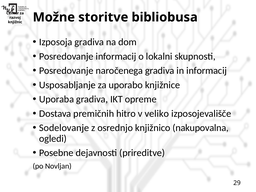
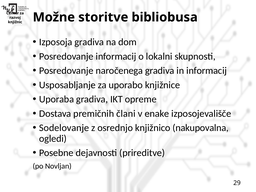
hitro: hitro -> člani (126, 114)
veliko: veliko -> enake (157, 114)
